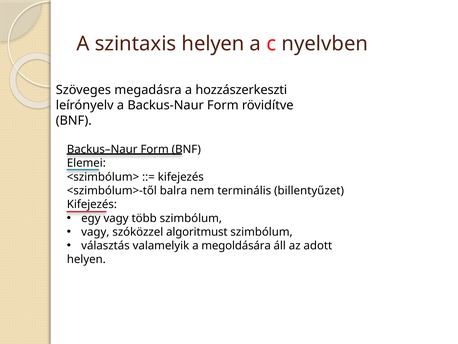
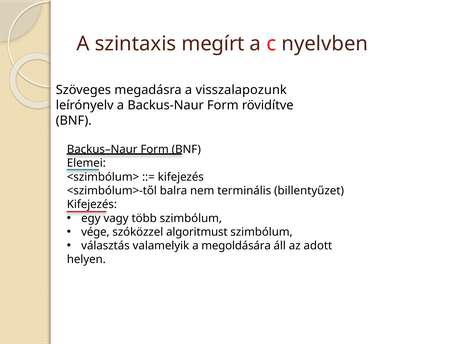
szintaxis helyen: helyen -> megírt (213, 44)
hozzászerkeszti: hozzászerkeszti -> visszalapozunk (241, 90)
vagy: vagy -> vége (95, 232)
